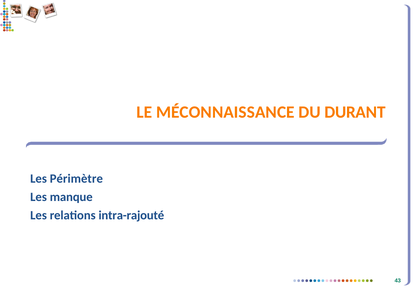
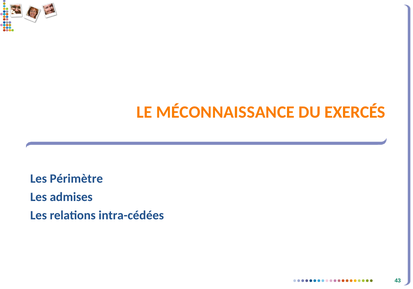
DURANT: DURANT -> EXERCÉS (355, 112)
manque: manque -> admises (71, 197)
intra-rajouté: intra-rajouté -> intra-cédées (131, 215)
